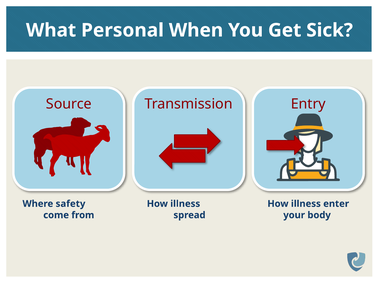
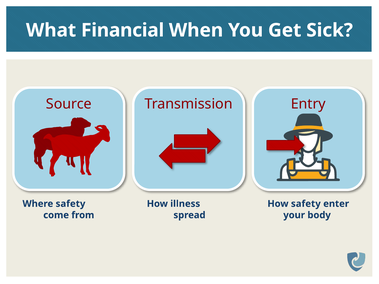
Personal: Personal -> Financial (123, 30)
illness: illness -> safety (306, 204)
